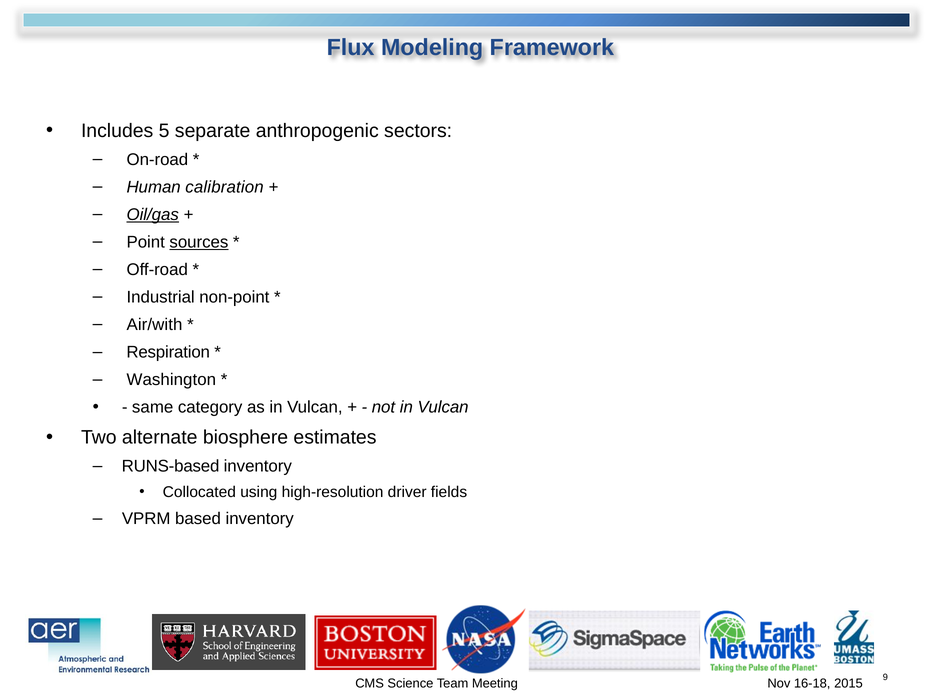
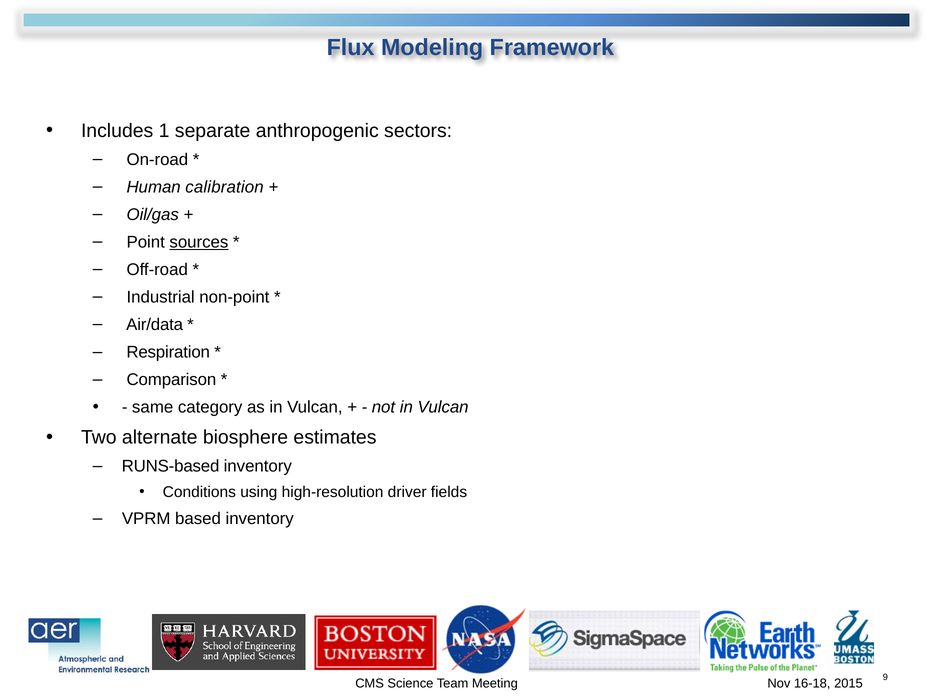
5: 5 -> 1 (164, 131)
Oil/gas underline: present -> none (153, 215)
Air/with: Air/with -> Air/data (155, 325)
Washington: Washington -> Comparison (171, 380)
Collocated: Collocated -> Conditions (199, 492)
